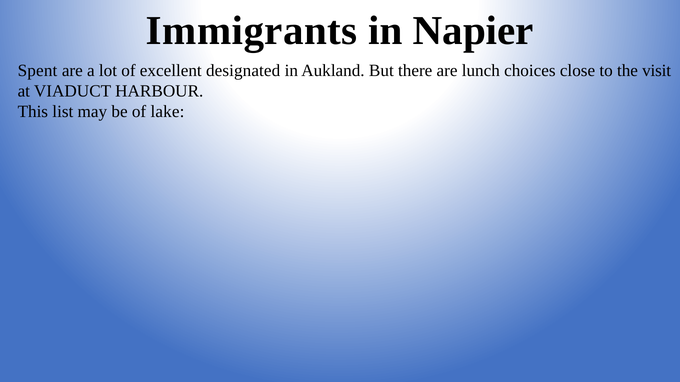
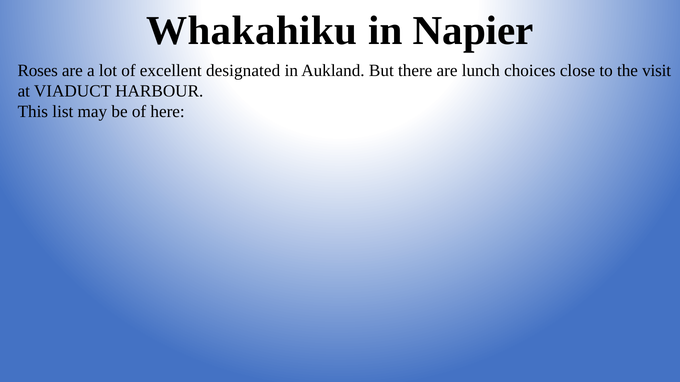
Immigrants: Immigrants -> Whakahiku (252, 31)
Spent: Spent -> Roses (38, 71)
lake: lake -> here (168, 112)
